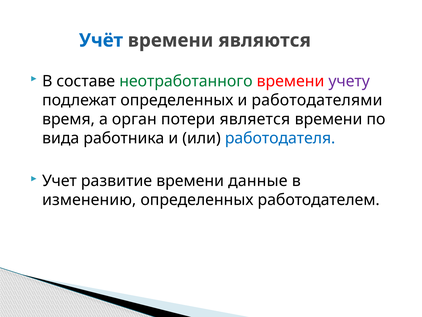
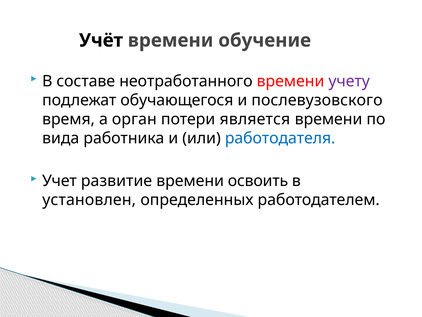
Учёт colour: blue -> black (101, 40)
являются: являются -> обучение (265, 40)
неотработанного colour: green -> black (186, 81)
подлежат определенных: определенных -> обучающегося (177, 100)
работодателями: работодателями -> послевузовского (317, 100)
данные: данные -> освоить (258, 181)
изменению: изменению -> установлен (89, 200)
